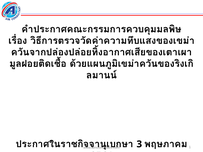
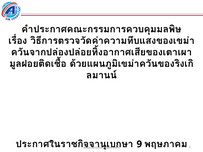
3: 3 -> 9 (139, 144)
